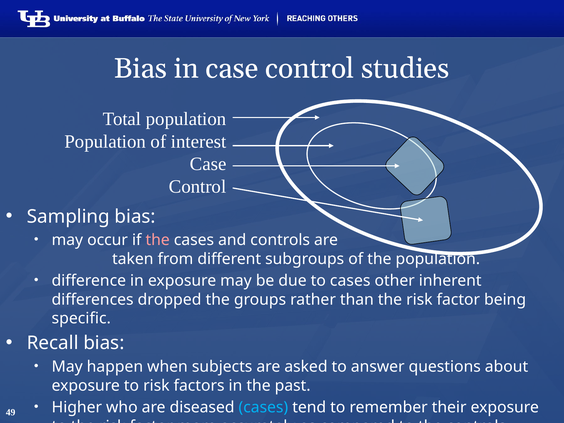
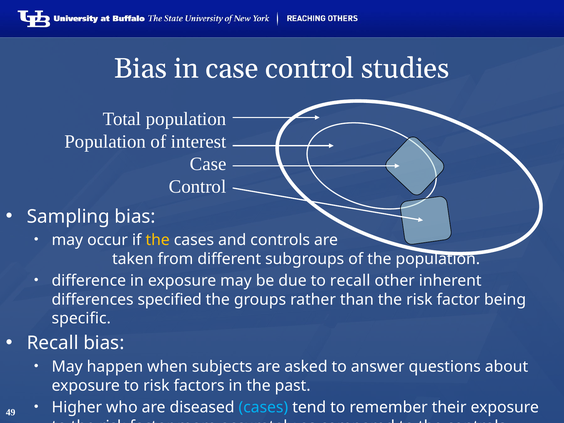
the colour: pink -> yellow (158, 240)
to cases: cases -> recall (350, 281)
dropped: dropped -> specified (170, 300)
